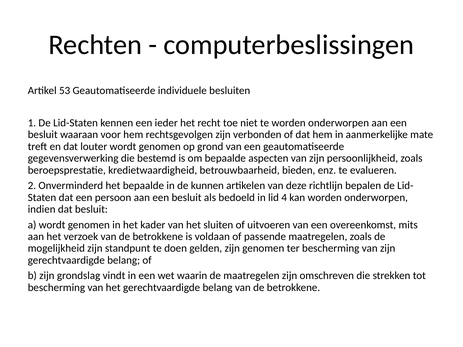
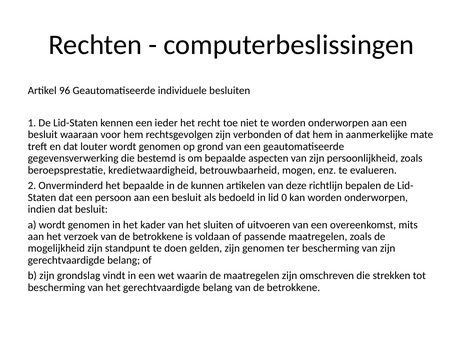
53: 53 -> 96 (65, 91)
bieden: bieden -> mogen (299, 170)
4: 4 -> 0 (284, 198)
